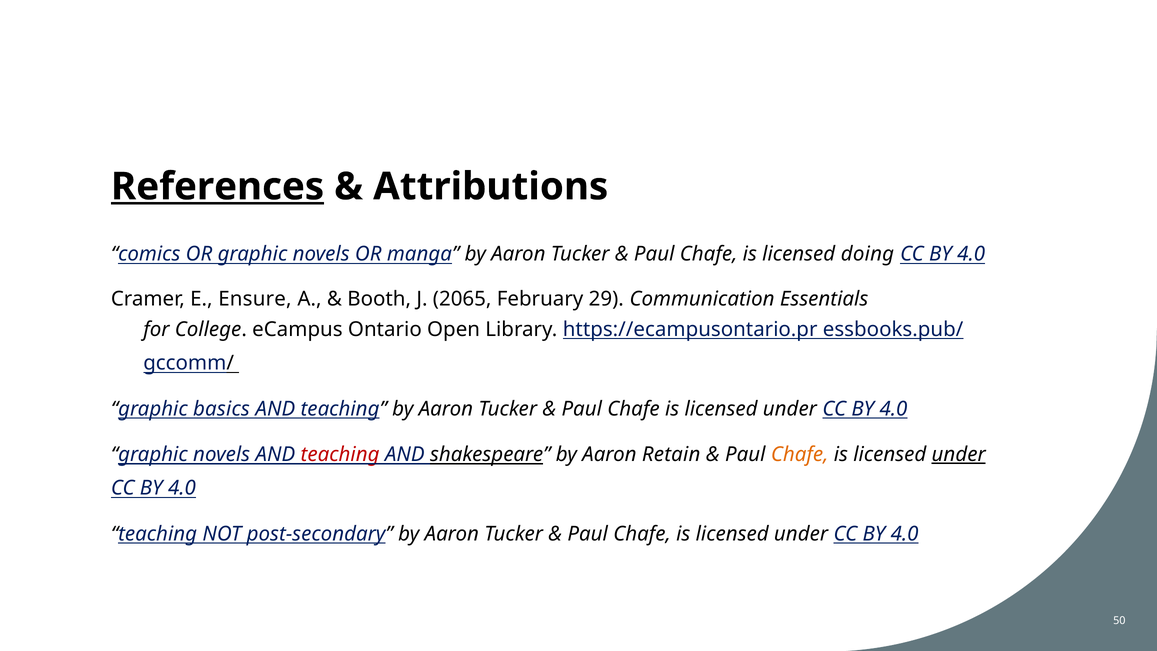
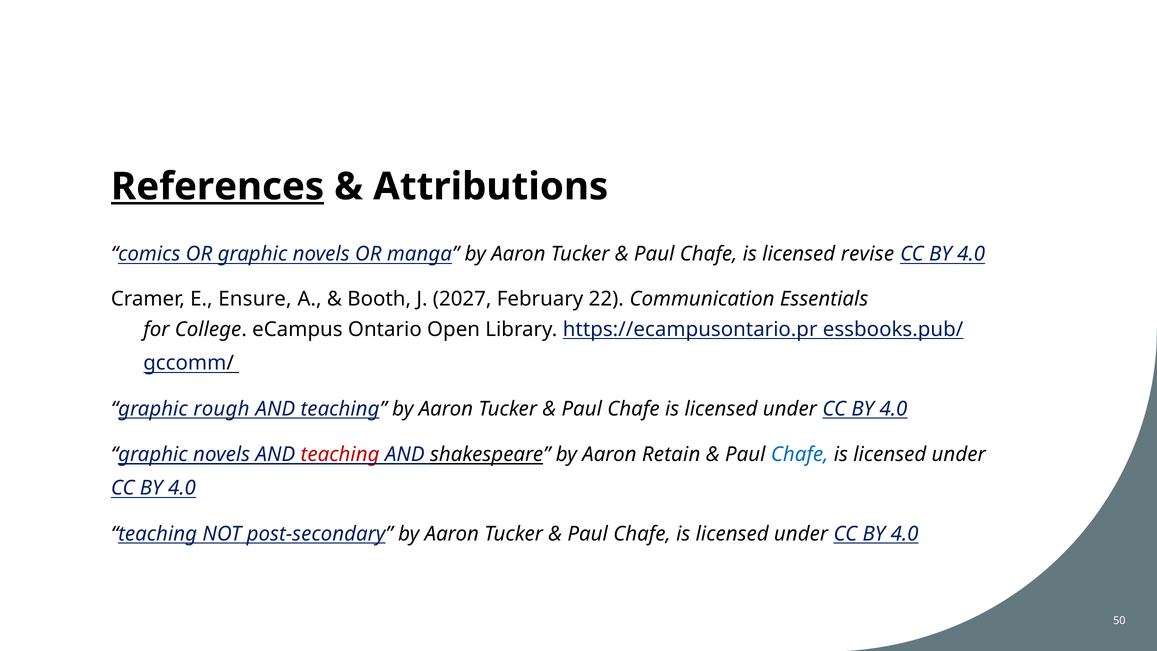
doing: doing -> revise (867, 254)
2065: 2065 -> 2027 (462, 299)
29: 29 -> 22 (606, 299)
basics: basics -> rough (221, 409)
Chafe colour: orange -> blue (800, 454)
under underline: present -> none (959, 454)
